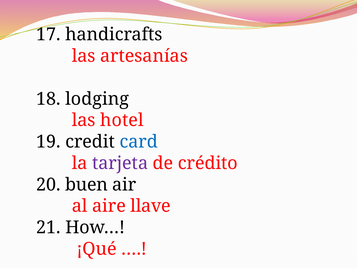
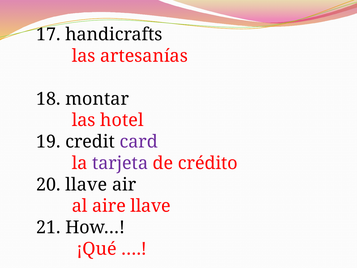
lodging: lodging -> montar (97, 99)
card colour: blue -> purple (139, 142)
20 buen: buen -> llave (86, 184)
